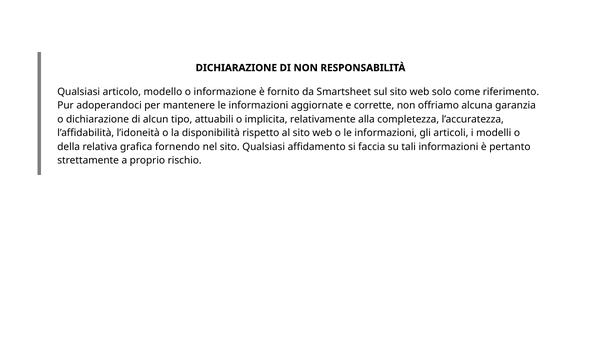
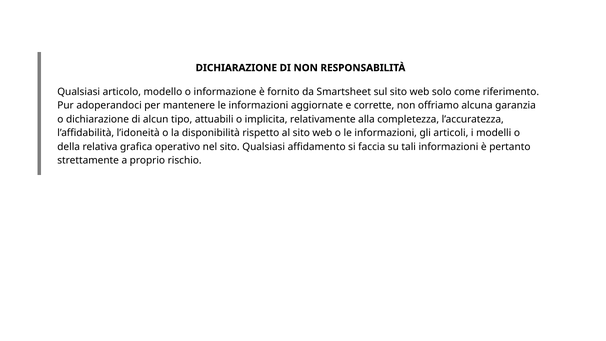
fornendo: fornendo -> operativo (178, 147)
